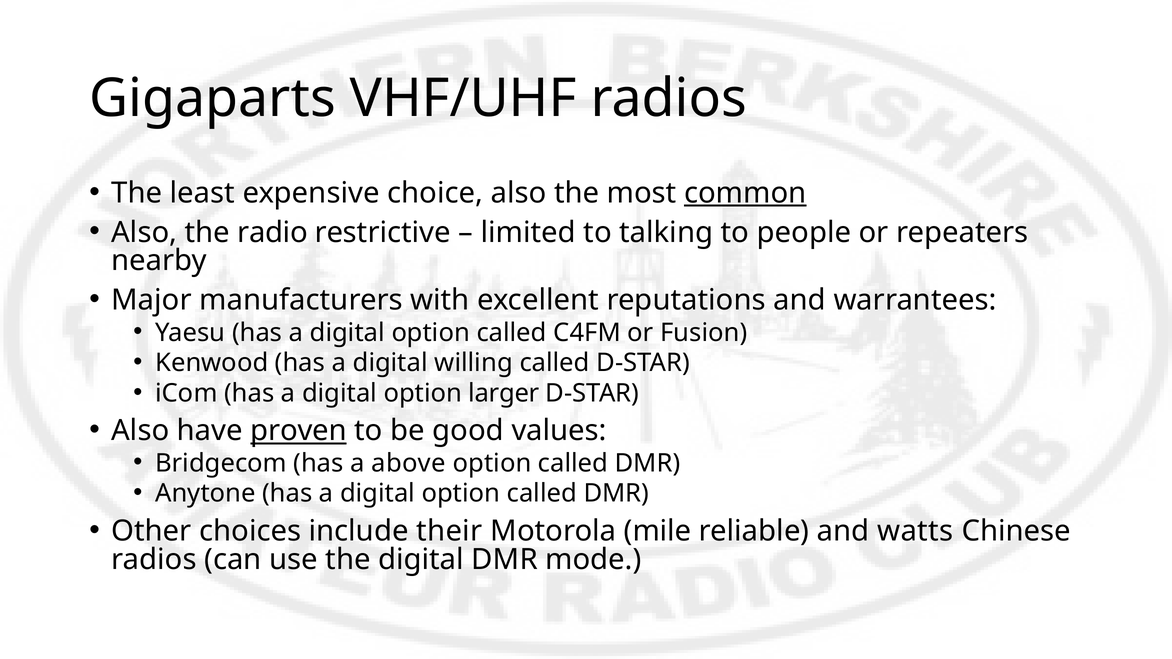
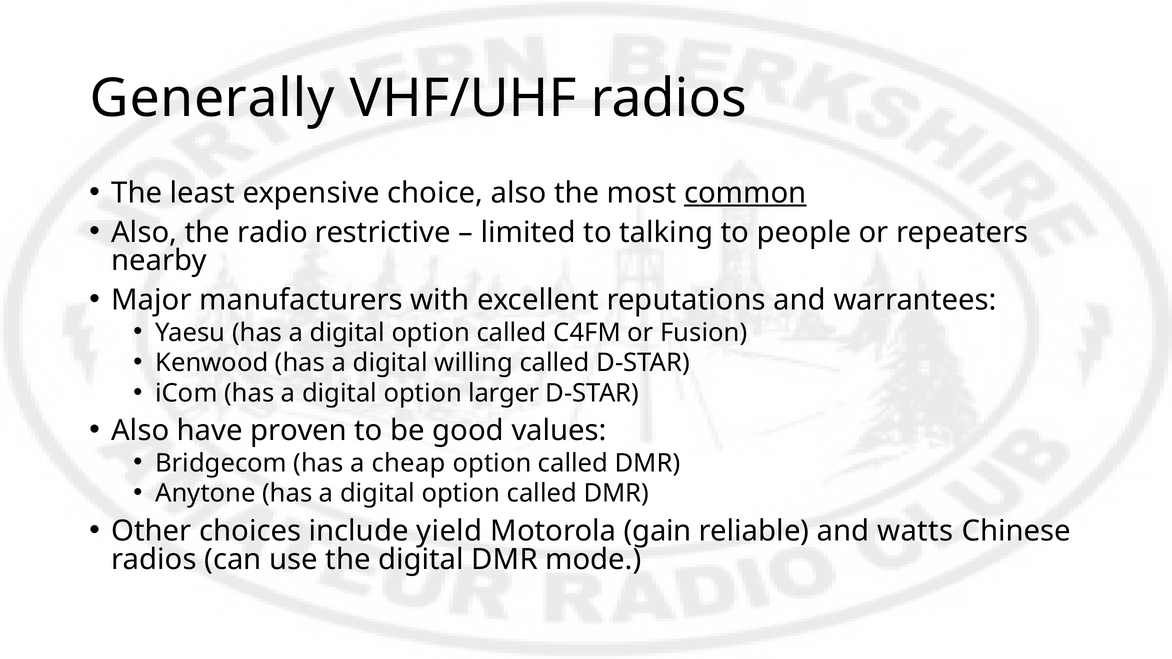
Gigaparts: Gigaparts -> Generally (212, 98)
proven underline: present -> none (299, 431)
above: above -> cheap (409, 463)
their: their -> yield (449, 531)
mile: mile -> gain (658, 531)
